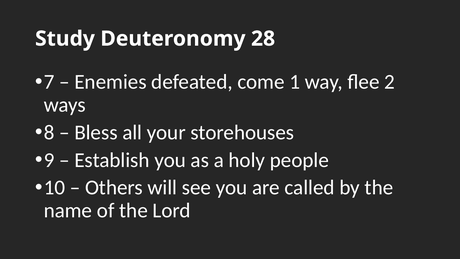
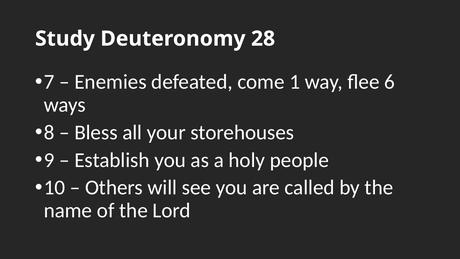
2: 2 -> 6 (390, 82)
